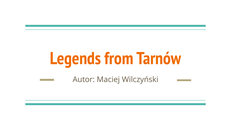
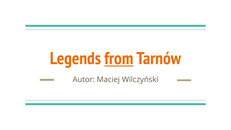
from underline: none -> present (119, 59)
